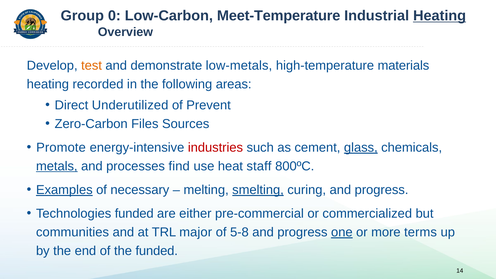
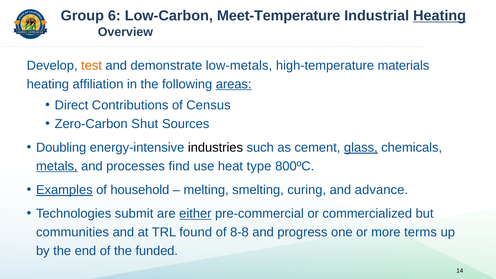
0: 0 -> 6 (114, 16)
recorded: recorded -> affiliation (98, 84)
areas underline: none -> present (234, 84)
Underutilized: Underutilized -> Contributions (130, 105)
Prevent: Prevent -> Census (208, 105)
Files: Files -> Shut (145, 124)
Promote: Promote -> Doubling (61, 148)
industries colour: red -> black (215, 148)
staff: staff -> type (259, 166)
necessary: necessary -> household (140, 190)
smelting underline: present -> none (258, 190)
curing and progress: progress -> advance (381, 190)
Technologies funded: funded -> submit (134, 214)
either underline: none -> present (195, 214)
major: major -> found (196, 232)
5-8: 5-8 -> 8-8 (239, 232)
one underline: present -> none (342, 232)
